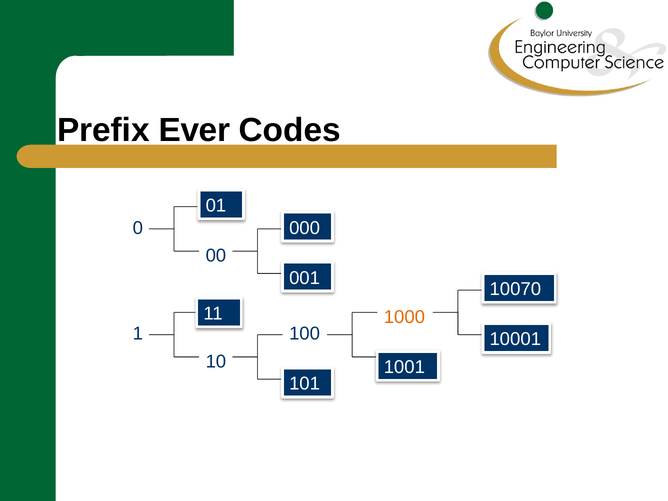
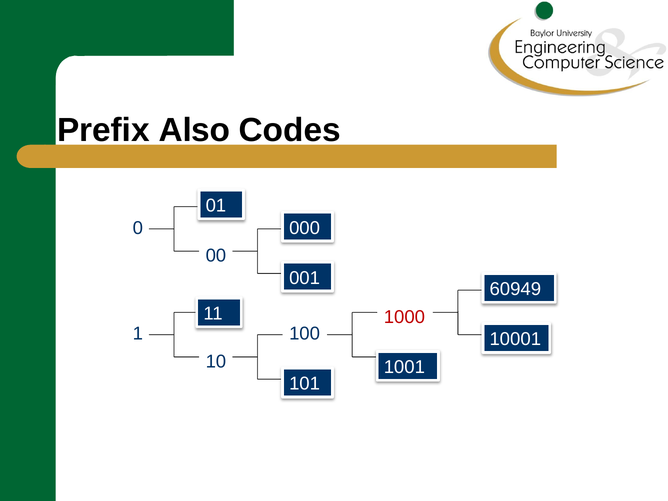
Ever: Ever -> Also (194, 130)
10070: 10070 -> 60949 (515, 289)
1000 colour: orange -> red (404, 317)
